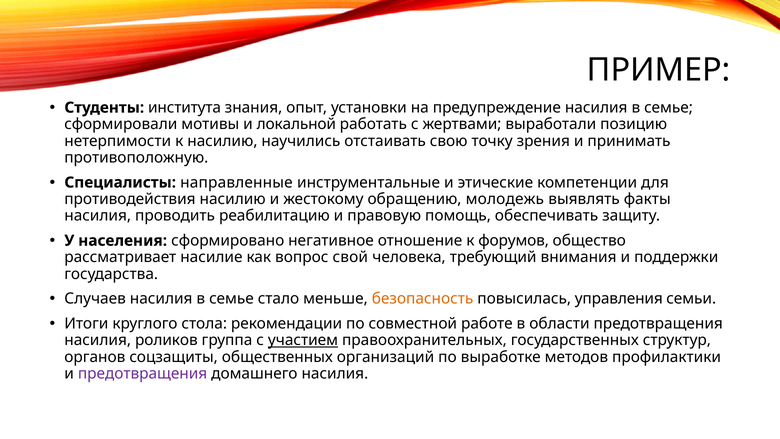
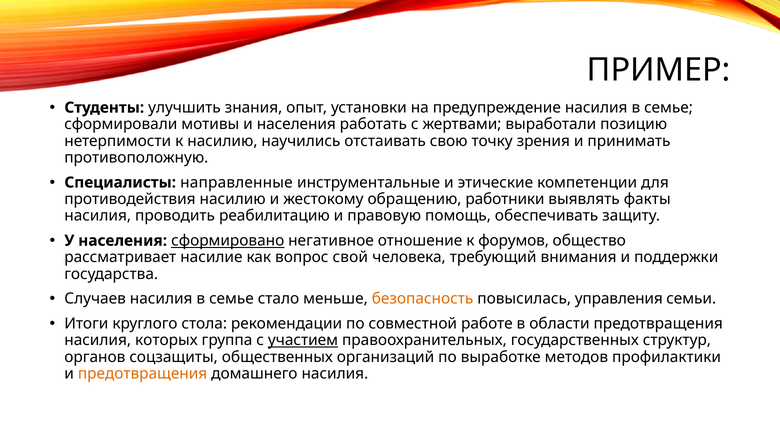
института: института -> улучшить (184, 108)
и локальной: локальной -> населения (296, 124)
молодежь: молодежь -> работники (505, 199)
сформировано underline: none -> present (228, 241)
роликов: роликов -> которых (166, 340)
предотвращения colour: purple -> orange (143, 374)
